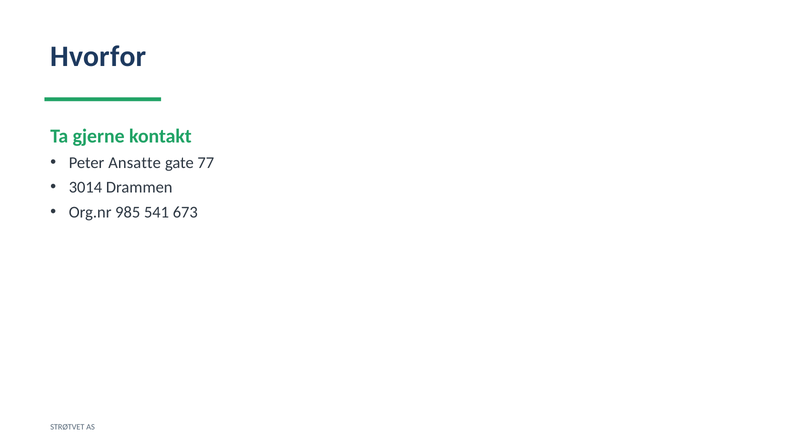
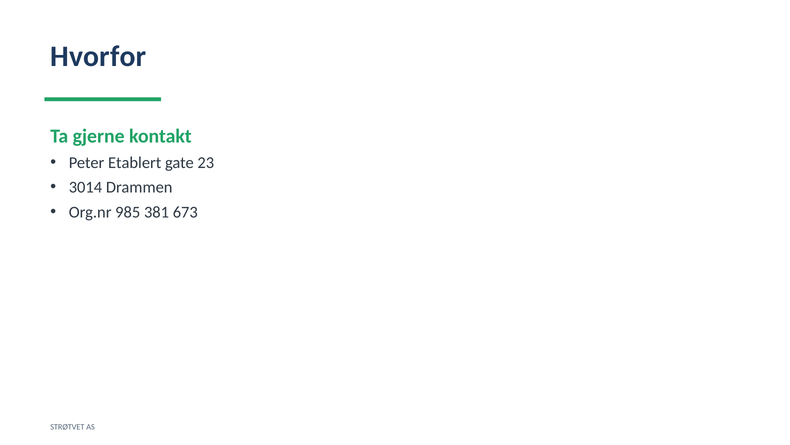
Ansatte: Ansatte -> Etablert (135, 162)
77: 77 -> 23 (206, 162)
541: 541 -> 381 (157, 212)
